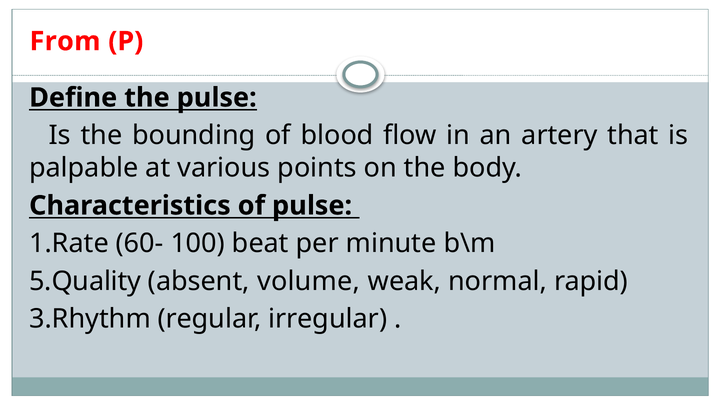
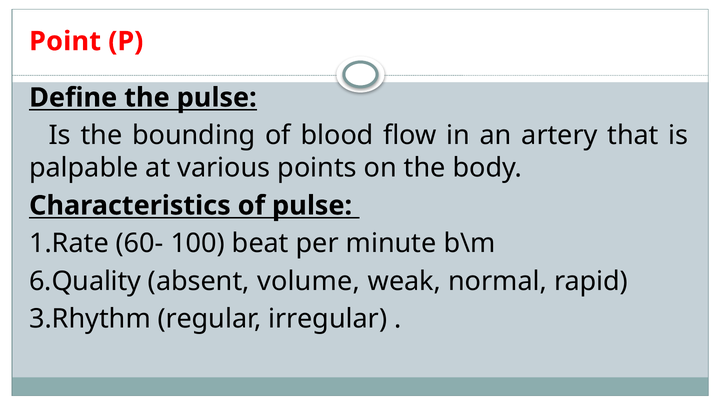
From: From -> Point (65, 41)
5.Quality: 5.Quality -> 6.Quality (85, 282)
